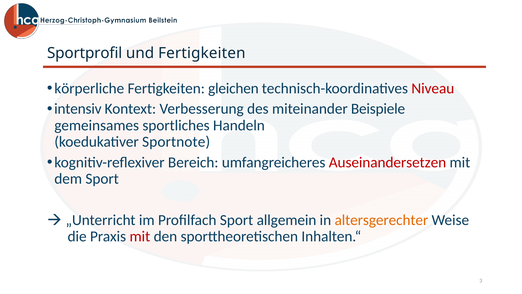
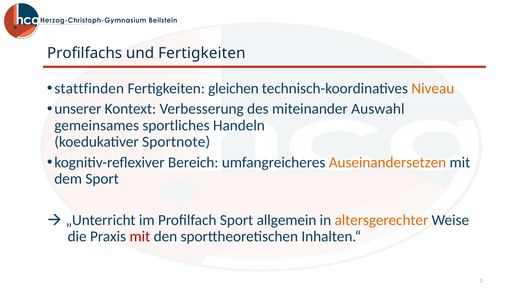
Sportprofil: Sportprofil -> Profilfachs (85, 53)
körperliche: körperliche -> stattfinden (89, 88)
Niveau colour: red -> orange (433, 88)
intensiv: intensiv -> unserer (78, 109)
Beispiele: Beispiele -> Auswahl (378, 109)
Auseinandersetzen colour: red -> orange (388, 162)
